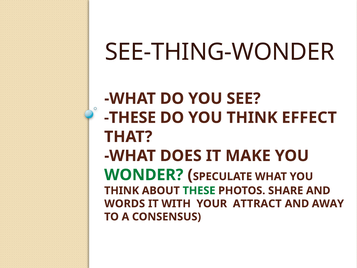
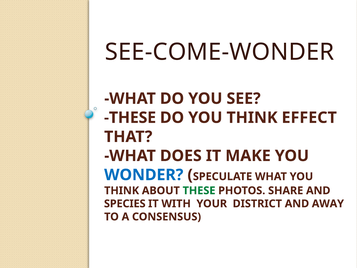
SEE-THING-WONDER: SEE-THING-WONDER -> SEE-COME-WONDER (220, 52)
WONDER colour: green -> blue (144, 175)
WORDS: WORDS -> SPECIES (125, 204)
ATTRACT: ATTRACT -> DISTRICT (257, 204)
